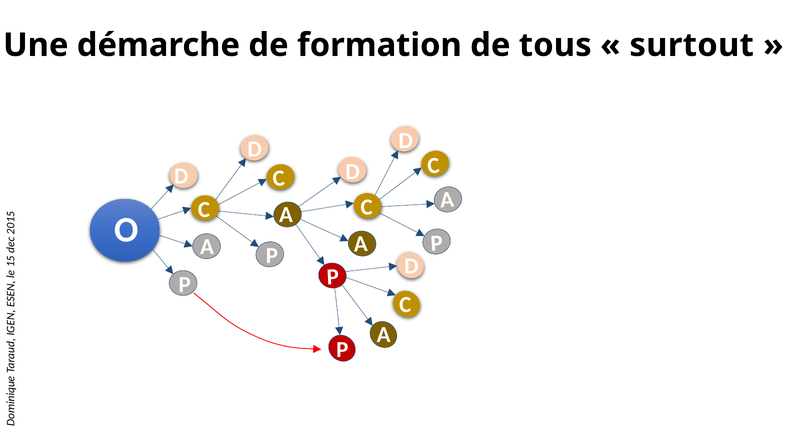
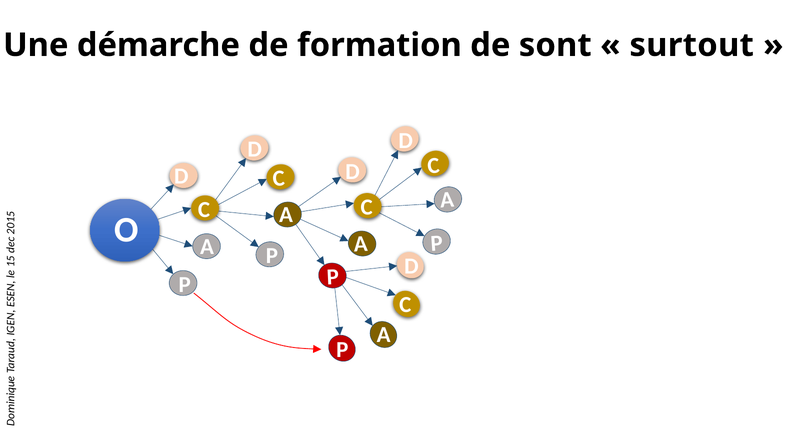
tous: tous -> sont (555, 45)
